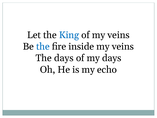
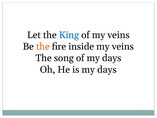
the colour: blue -> orange (43, 46)
The days: days -> song (64, 58)
is my echo: echo -> days (107, 69)
